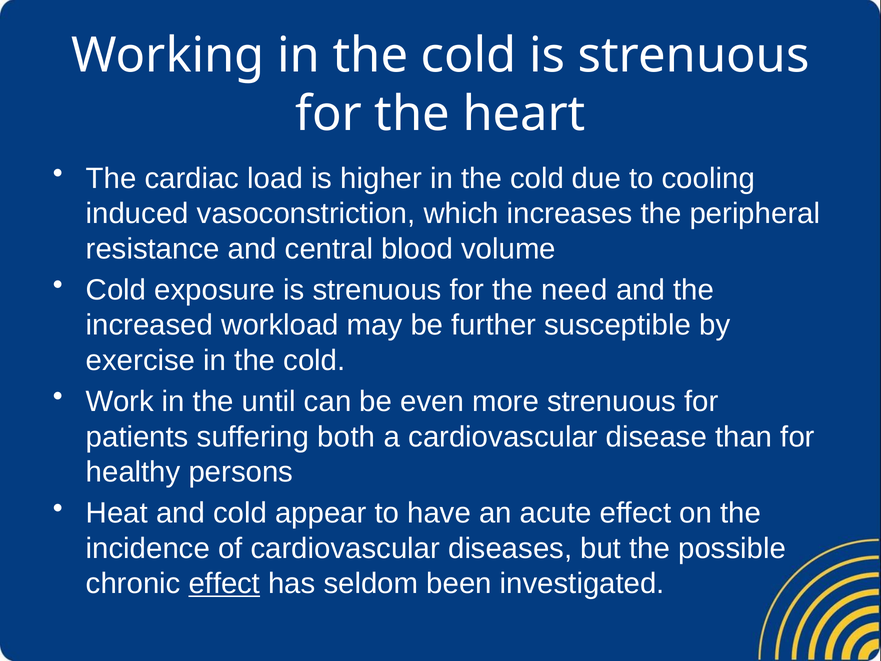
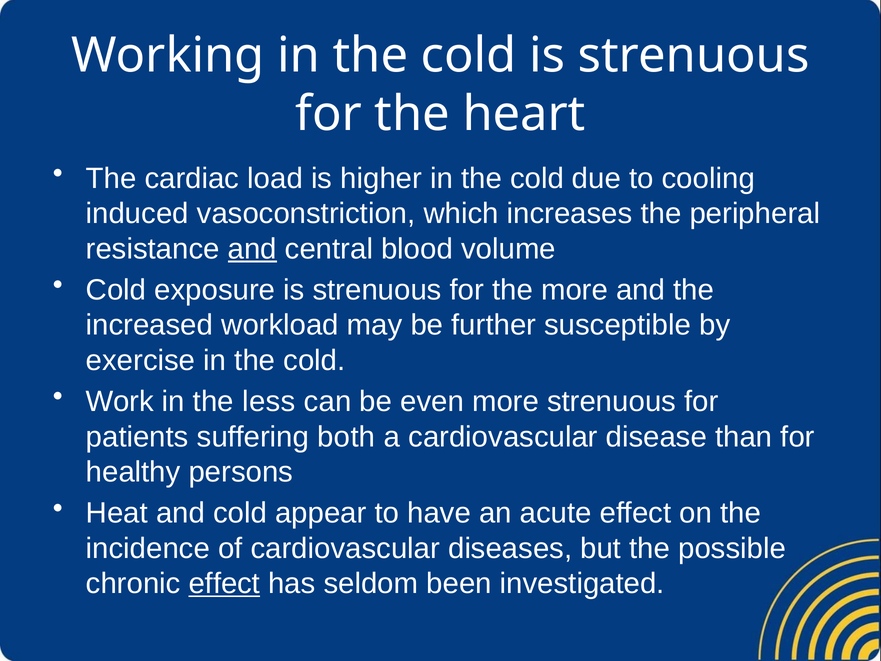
and underline: none -> present (252, 249)
the need: need -> more (575, 290)
until: until -> less (269, 401)
